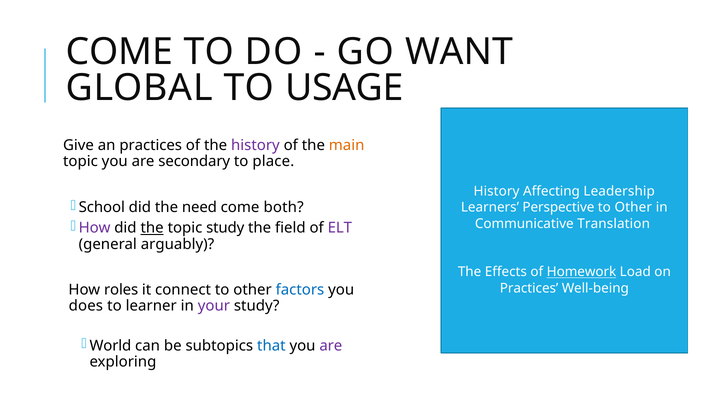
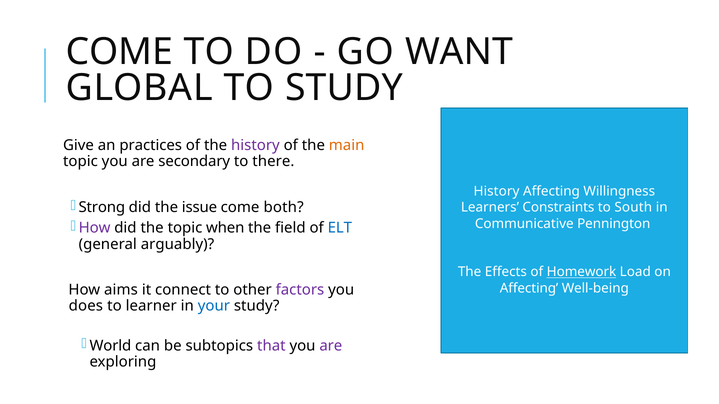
TO USAGE: USAGE -> STUDY (344, 88)
place: place -> there (273, 162)
Leadership: Leadership -> Willingness (619, 191)
School: School -> Strong (102, 208)
need: need -> issue (199, 208)
Perspective: Perspective -> Constraints (558, 208)
Other: Other -> South (633, 208)
Translation: Translation -> Pennington (614, 224)
the underline: present -> none (152, 228)
topic study: study -> when (225, 228)
ELT colour: purple -> blue (340, 228)
Practices: Practices -> Affecting (529, 289)
roles: roles -> aims (121, 290)
factors colour: blue -> purple (300, 290)
your colour: purple -> blue (214, 306)
that colour: blue -> purple (271, 346)
